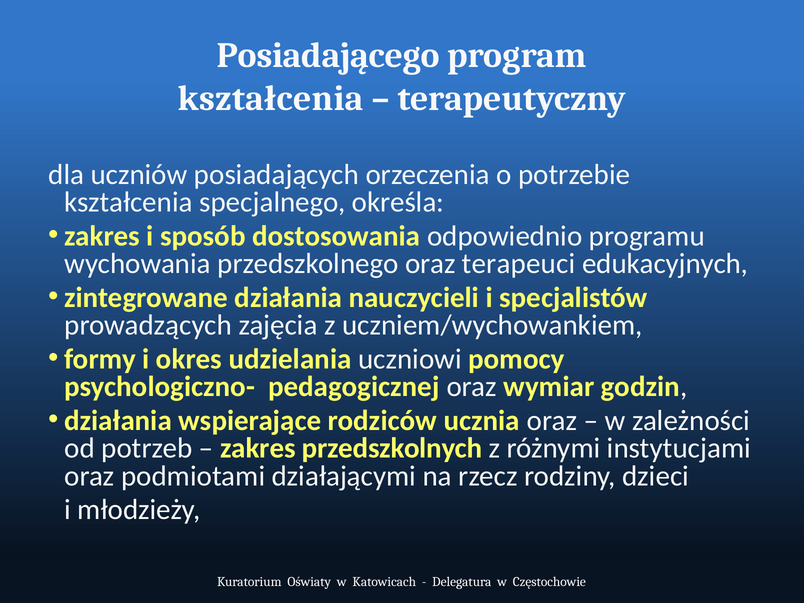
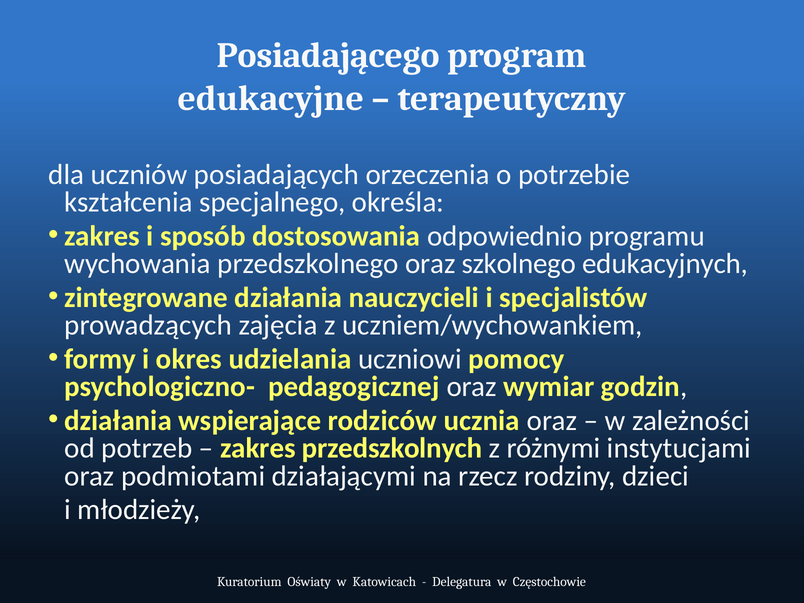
kształcenia: kształcenia -> edukacyjne (271, 98)
terapeuci: terapeuci -> szkolnego (519, 264)
